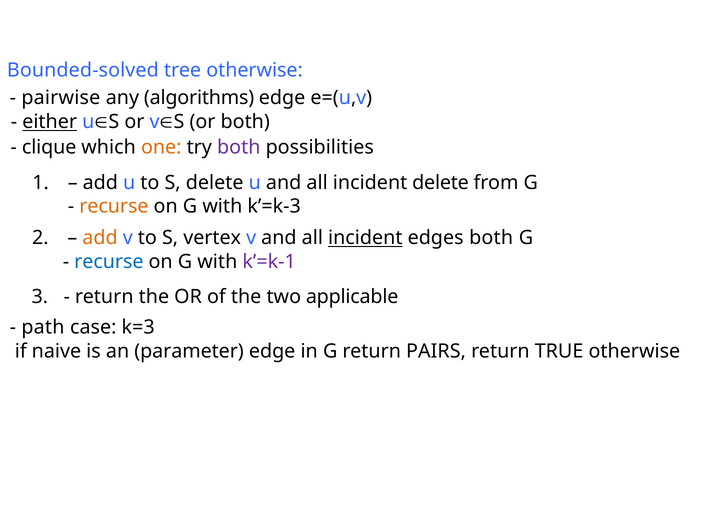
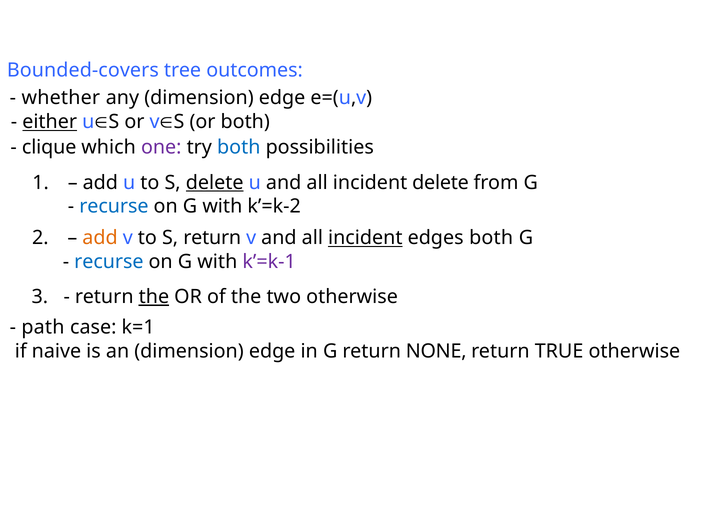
Bounded-solved: Bounded-solved -> Bounded-covers (83, 70)
tree otherwise: otherwise -> outcomes (255, 70)
pairwise: pairwise -> whether (61, 98)
any algorithms: algorithms -> dimension (199, 98)
one colour: orange -> purple (161, 147)
both colour: purple -> blue (239, 147)
delete underline: none -> present (215, 183)
recurse colour: orange -> blue (114, 206)
k’=k-3: k’=k-3 -> k’=k-2 (274, 206)
S vertex: vertex -> return (212, 238)
the underline: none -> present (154, 297)
two applicable: applicable -> otherwise (352, 297)
k=3: k=3 -> k=1 (138, 327)
an parameter: parameter -> dimension (189, 351)
PAIRS: PAIRS -> NONE (436, 351)
